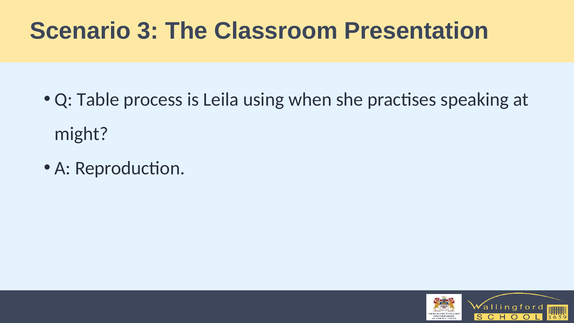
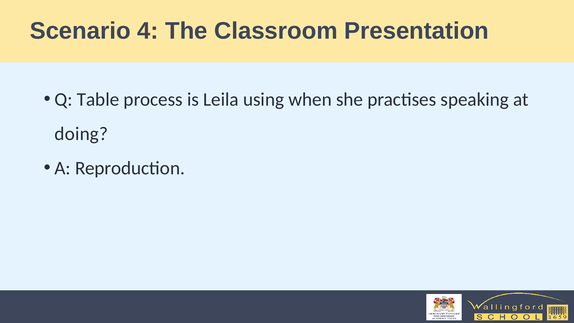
3: 3 -> 4 (148, 31)
might: might -> doing (81, 134)
